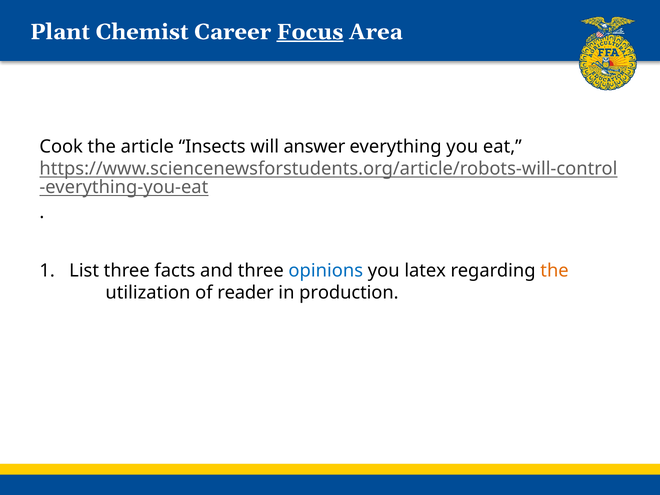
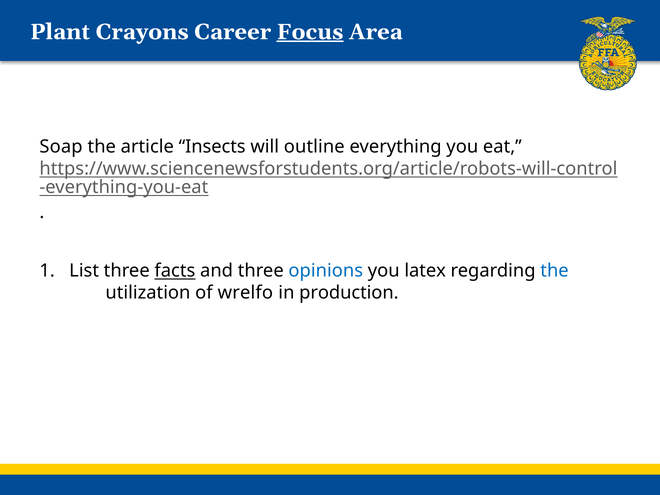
Chemist: Chemist -> Crayons (142, 32)
Cook: Cook -> Soap (61, 147)
answer: answer -> outline (314, 147)
facts underline: none -> present (175, 271)
the colour: orange -> blue (555, 271)
reader: reader -> wrelfo (245, 293)
